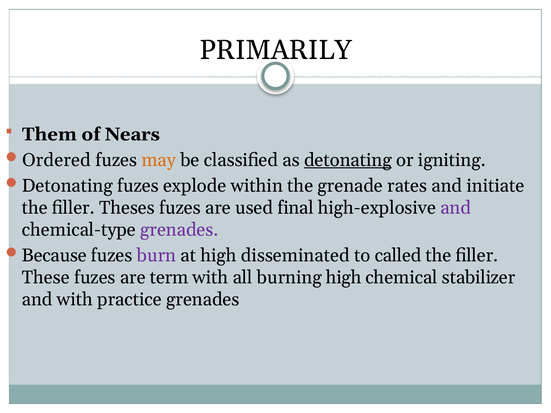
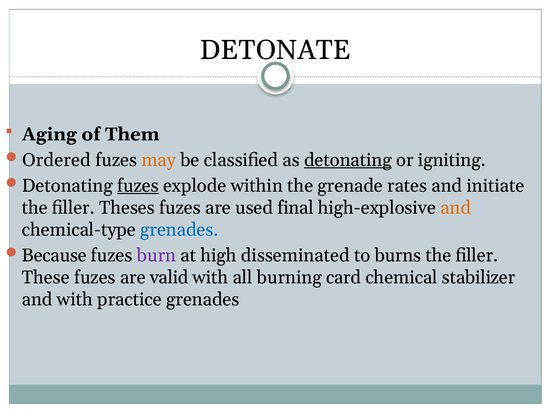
PRIMARILY: PRIMARILY -> DETONATE (275, 50)
Them: Them -> Aging (49, 134)
Nears: Nears -> Them (132, 134)
fuzes underline: none -> present (138, 186)
and colour: purple -> orange (456, 208)
grenades colour: purple -> blue (179, 230)
called: called -> burns (398, 256)
term: term -> valid (169, 278)
burning high: high -> card (344, 278)
